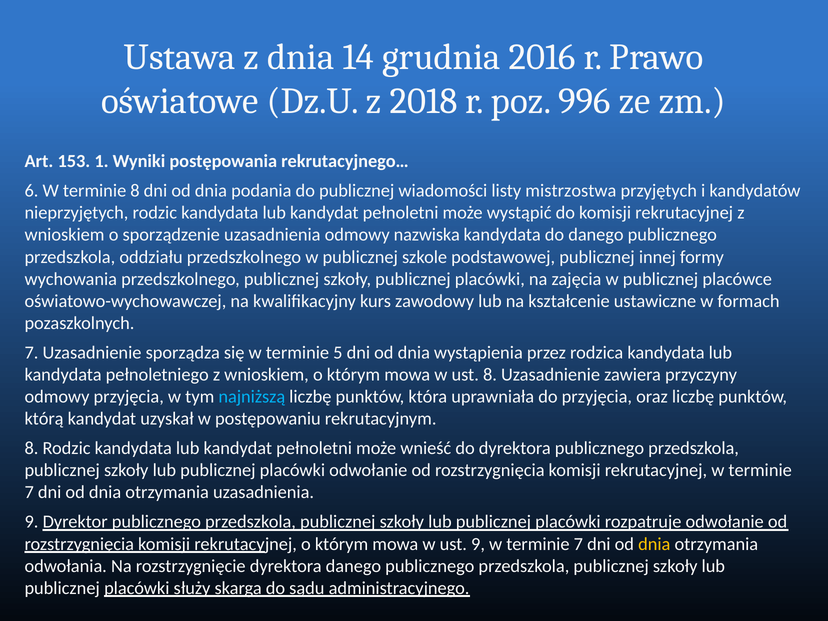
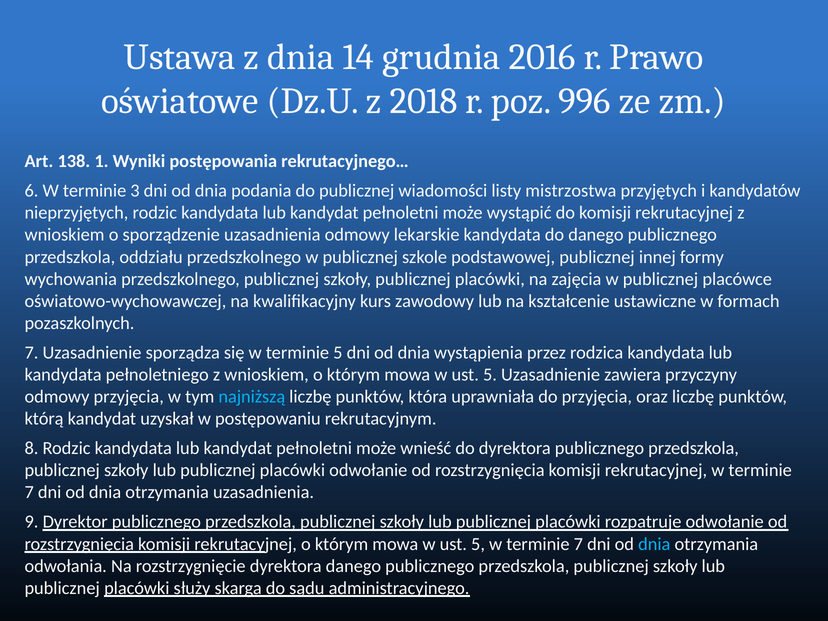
153: 153 -> 138 (74, 161)
terminie 8: 8 -> 3 (135, 191)
nazwiska: nazwiska -> lekarskie (427, 235)
8: 8 -> 5 (490, 375)
9: 9 -> 5 (478, 544)
dnia colour: yellow -> light blue (654, 544)
